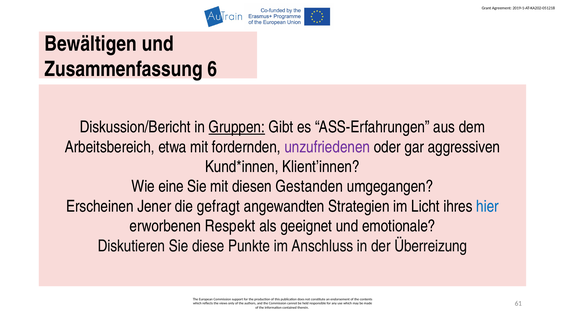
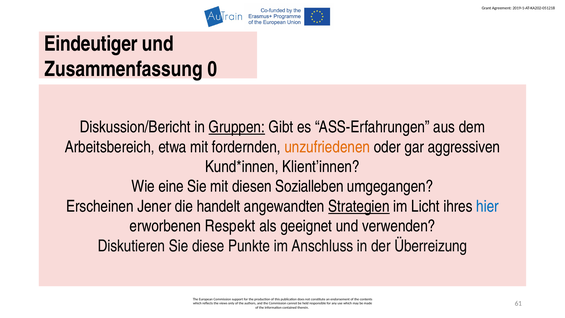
Bewältigen: Bewältigen -> Eindeutiger (91, 44)
6: 6 -> 0 (212, 69)
unzufriedenen colour: purple -> orange (327, 147)
Gestanden: Gestanden -> Sozialleben (309, 186)
gefragt: gefragt -> handelt (219, 206)
Strategien underline: none -> present (359, 206)
emotionale: emotionale -> verwenden (399, 226)
